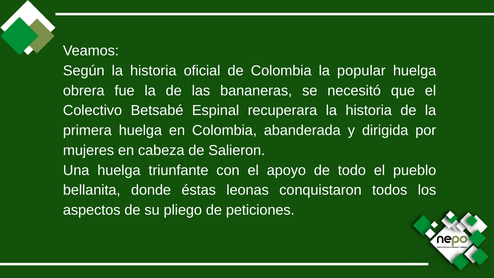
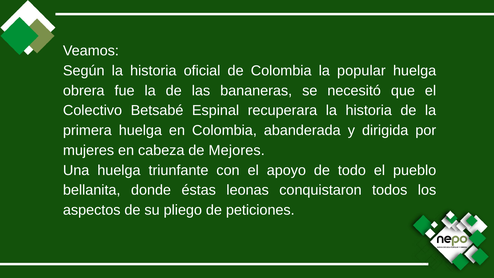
Salieron: Salieron -> Mejores (237, 150)
